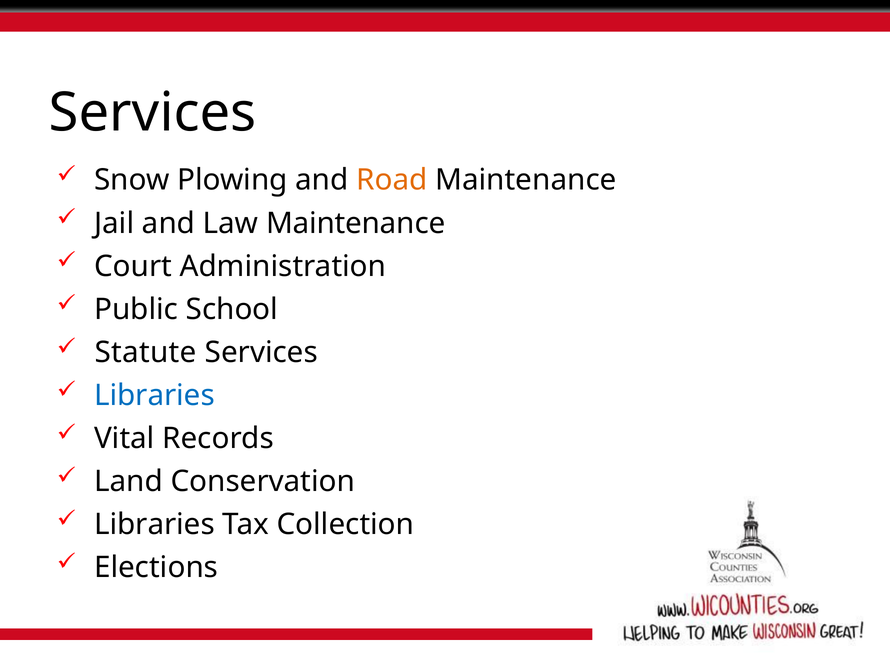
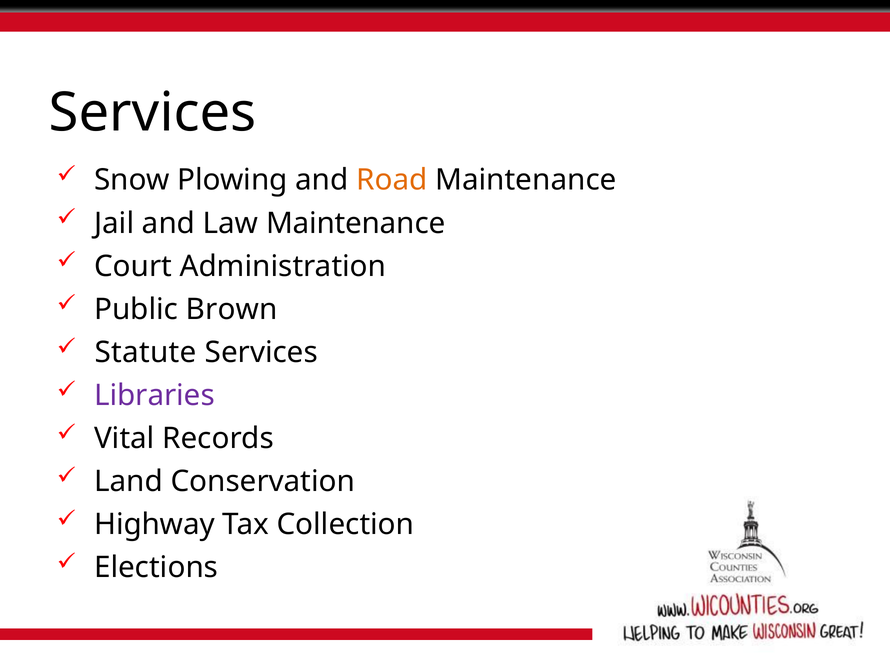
School: School -> Brown (232, 309)
Libraries colour: blue -> purple (154, 395)
Libraries: Libraries -> Highway (155, 524)
